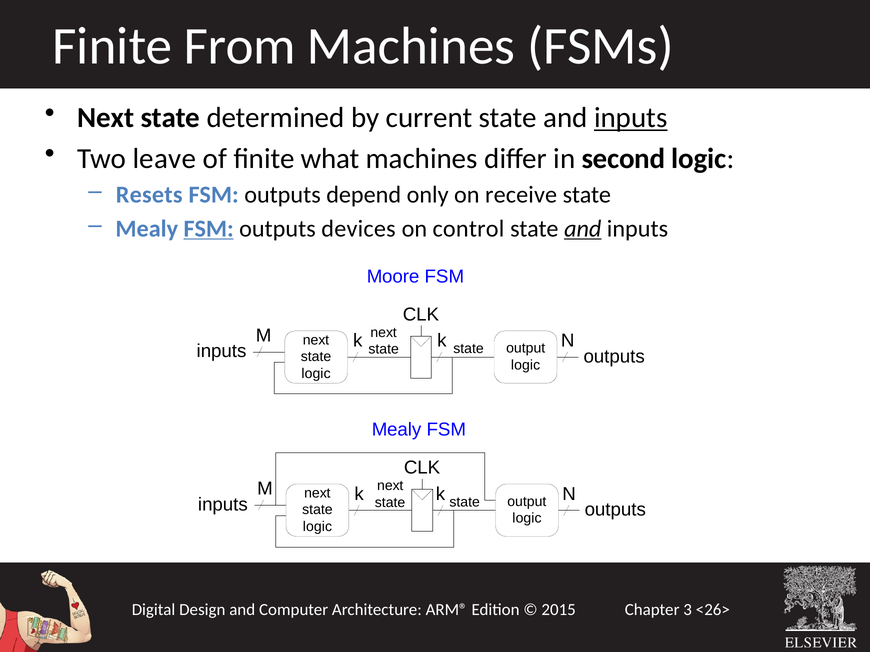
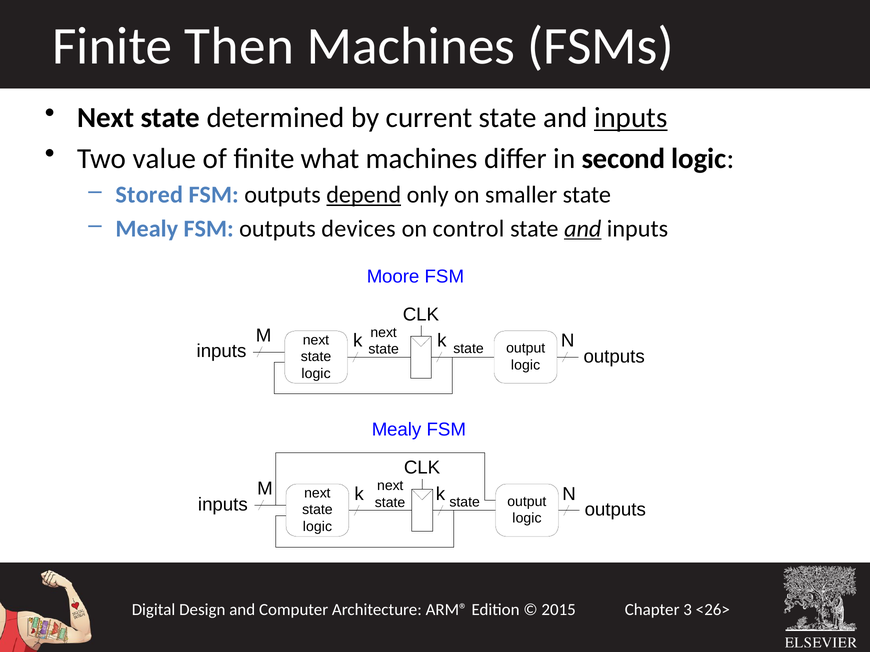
From: From -> Then (239, 46)
leave: leave -> value (164, 159)
Resets: Resets -> Stored (149, 195)
depend underline: none -> present (364, 195)
receive: receive -> smaller (521, 195)
FSM underline: present -> none (209, 229)
